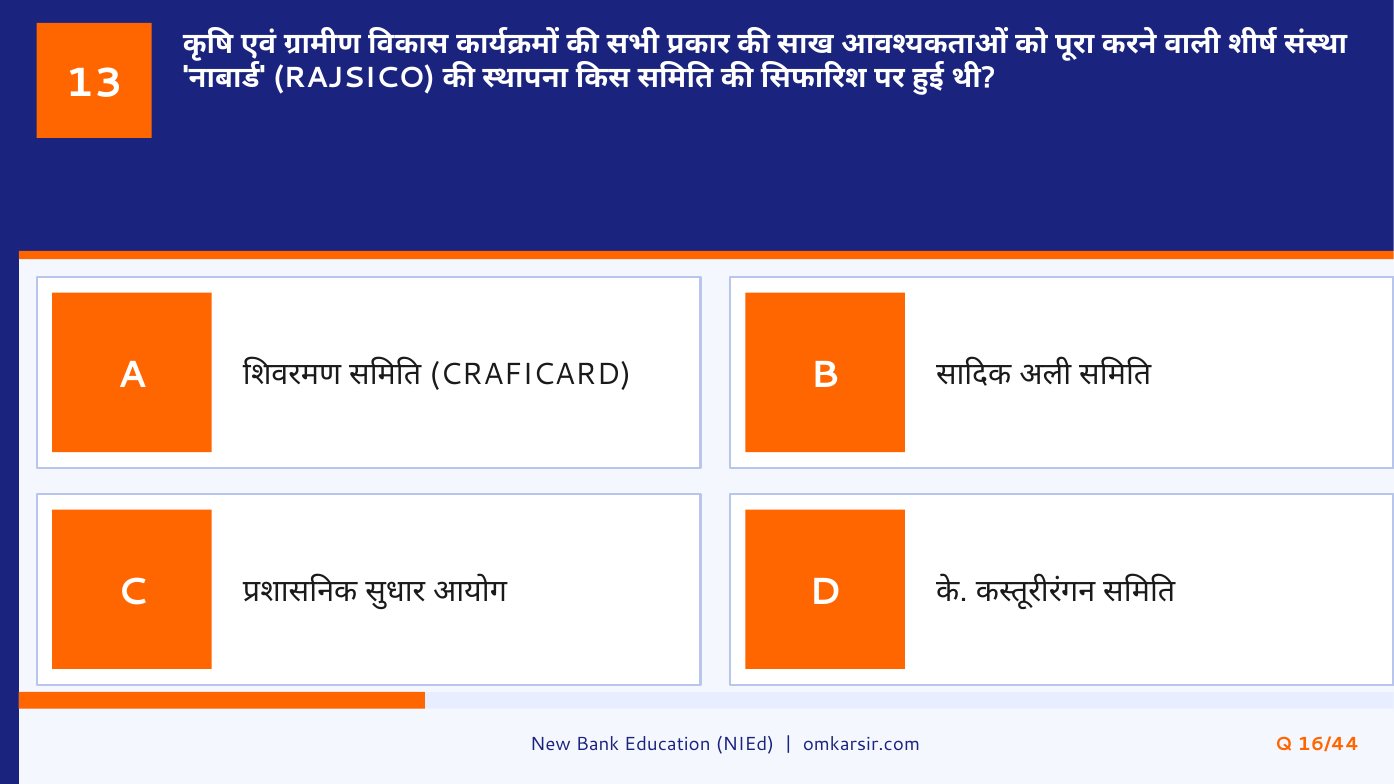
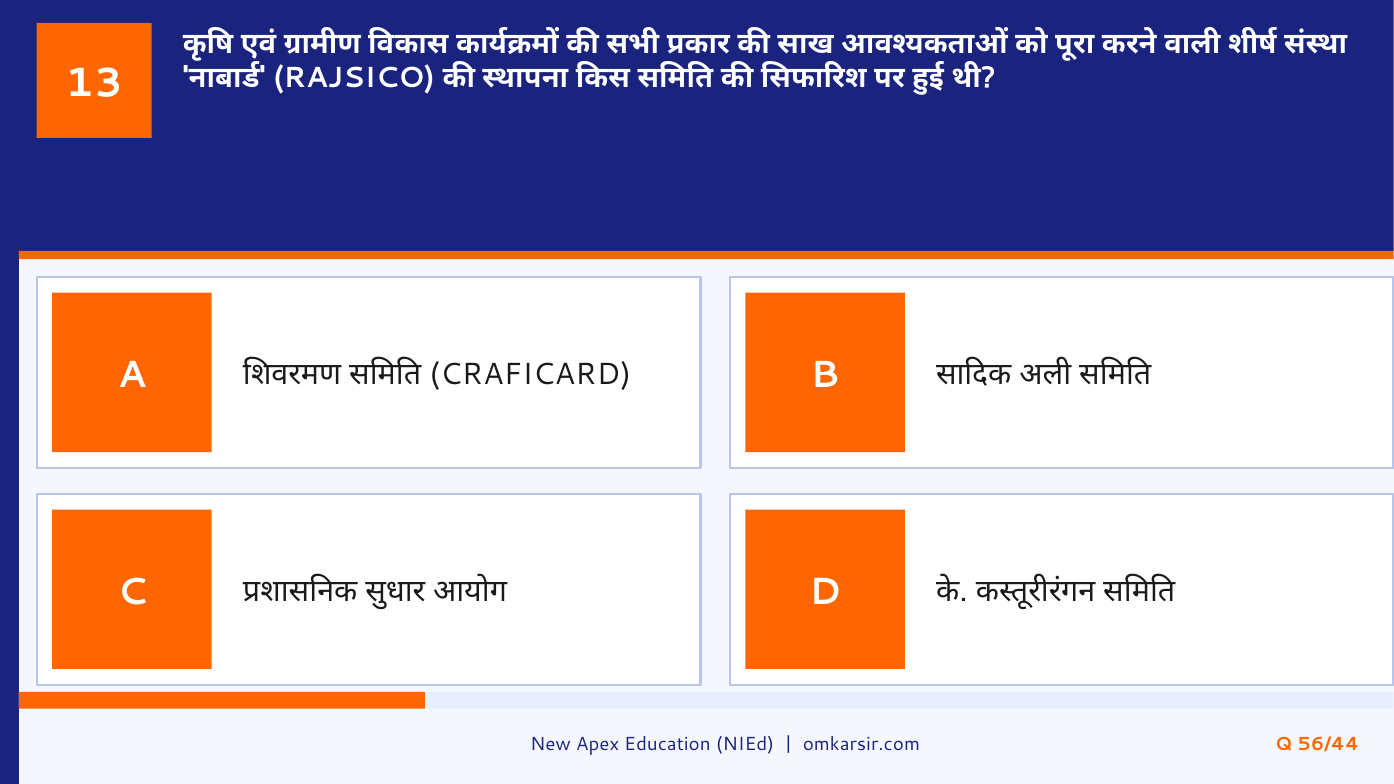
Bank: Bank -> Apex (598, 745)
16/44: 16/44 -> 56/44 (1328, 745)
